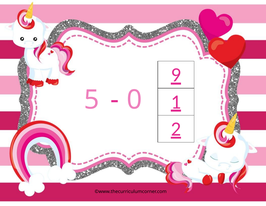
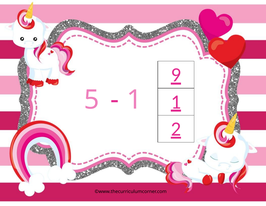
5 0: 0 -> 1 (134, 100)
